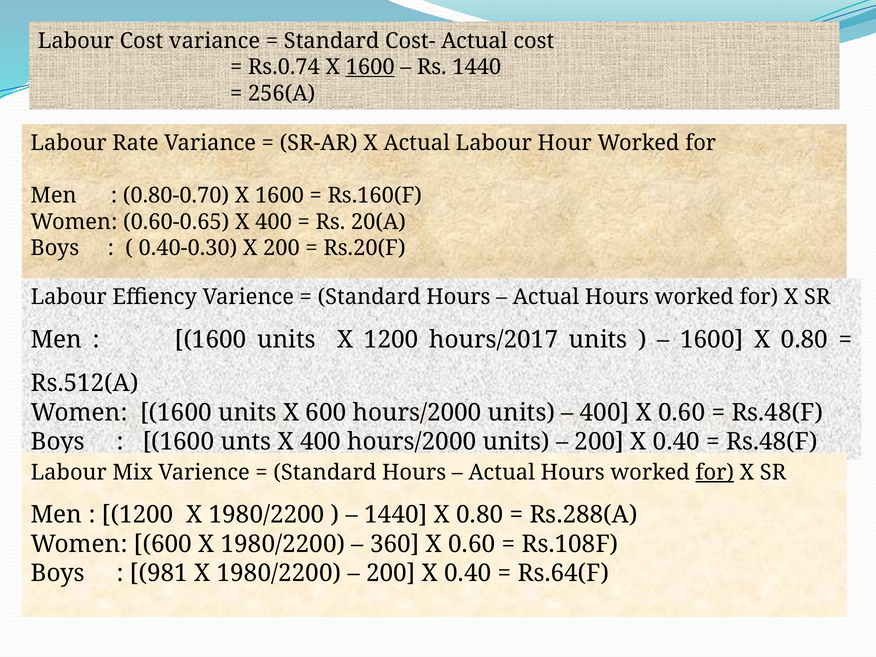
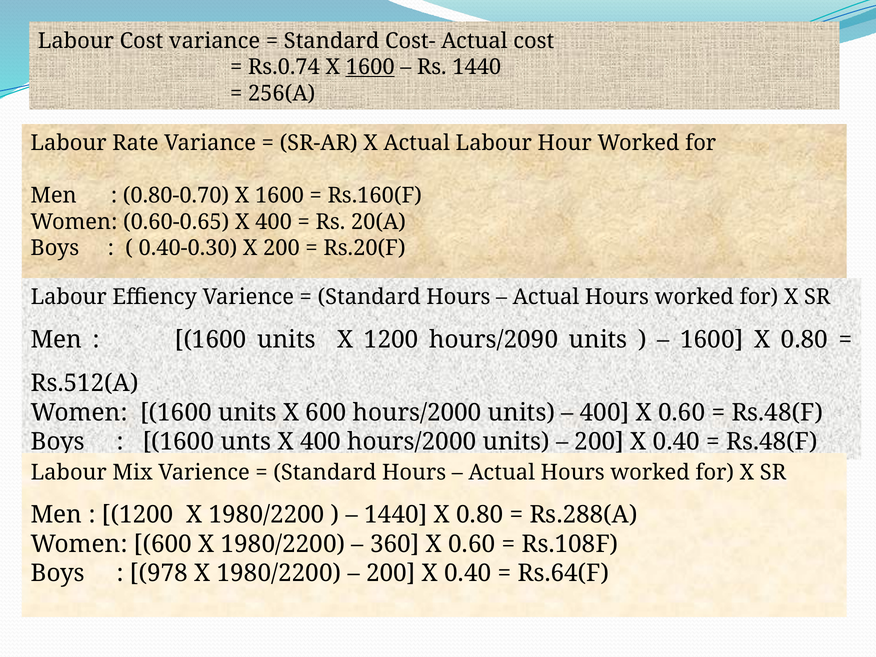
hours/2017: hours/2017 -> hours/2090 (494, 340)
for underline: present -> none (715, 472)
981: 981 -> 978 (159, 573)
